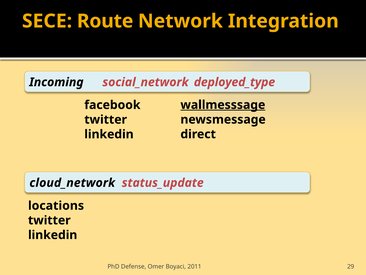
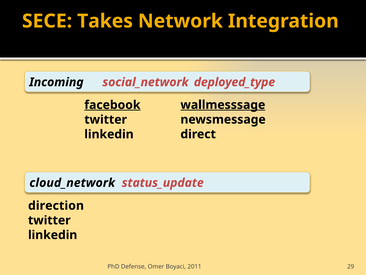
Route: Route -> Takes (105, 21)
facebook underline: none -> present (112, 105)
locations: locations -> direction (56, 205)
